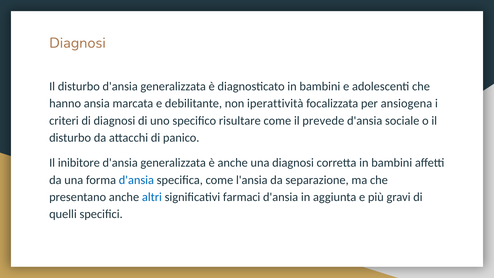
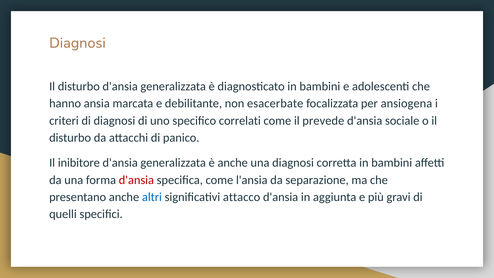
iperattività: iperattività -> esacerbate (275, 104)
risultare: risultare -> correlati (240, 121)
d'ansia colour: blue -> red (136, 180)
farmaci: farmaci -> attacco (242, 197)
